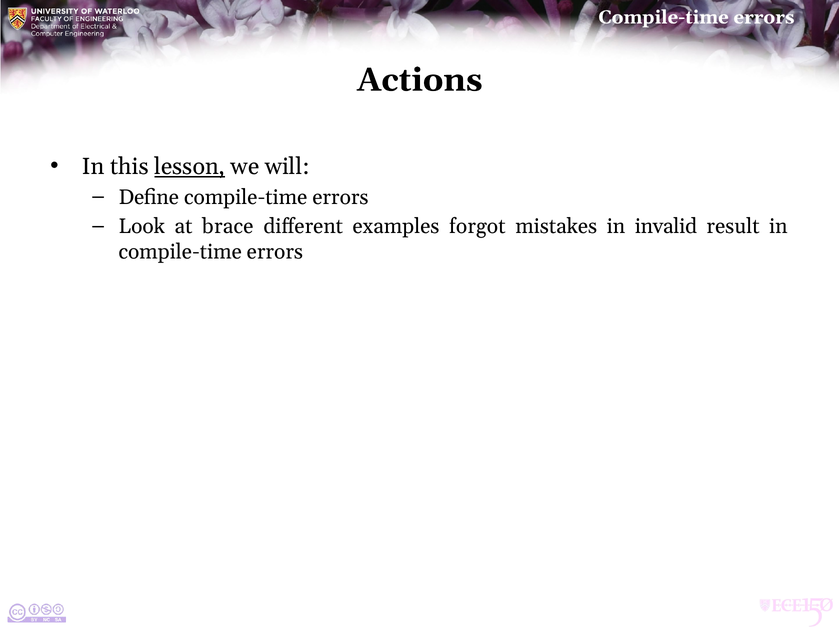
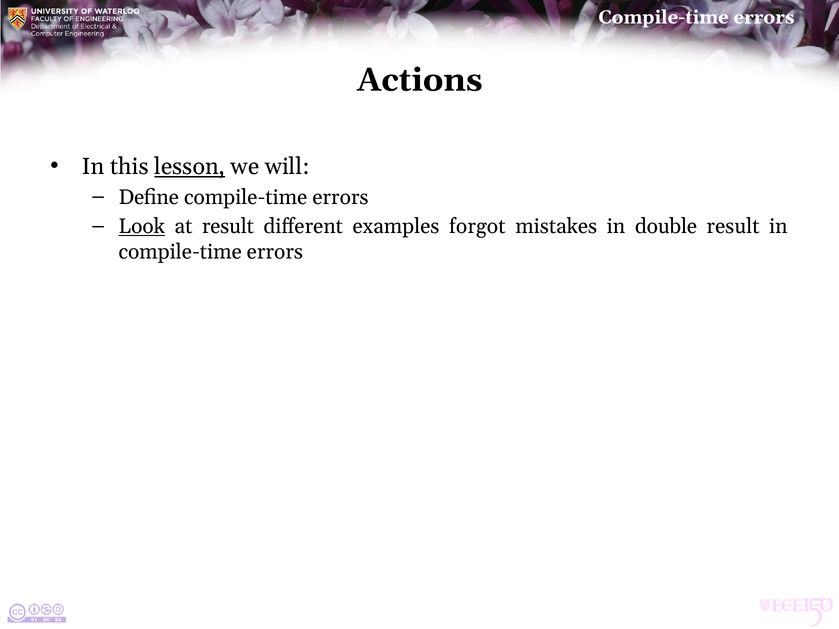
Look underline: none -> present (142, 227)
at brace: brace -> result (228, 227)
invalid: invalid -> double (666, 227)
